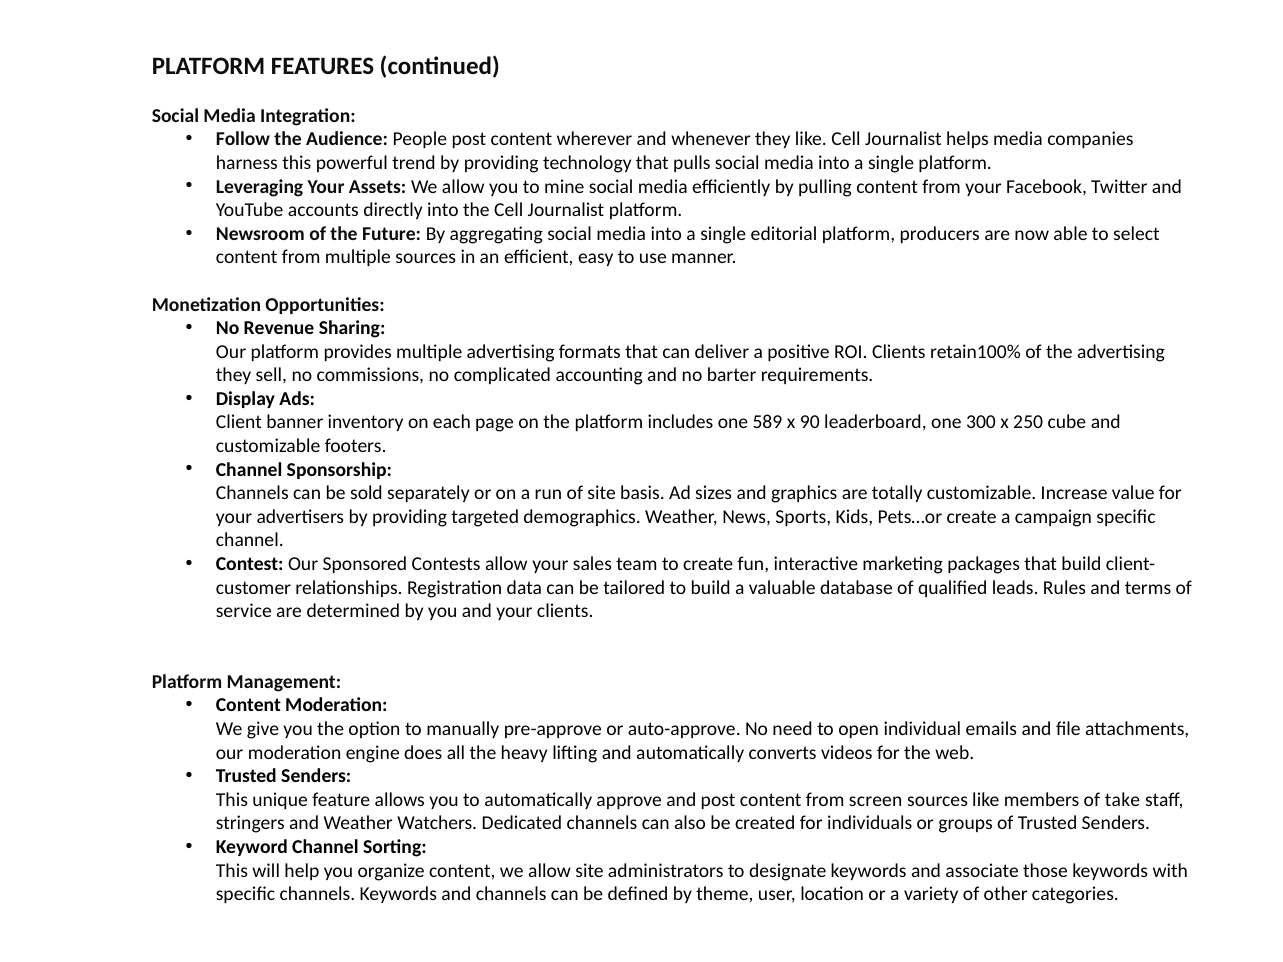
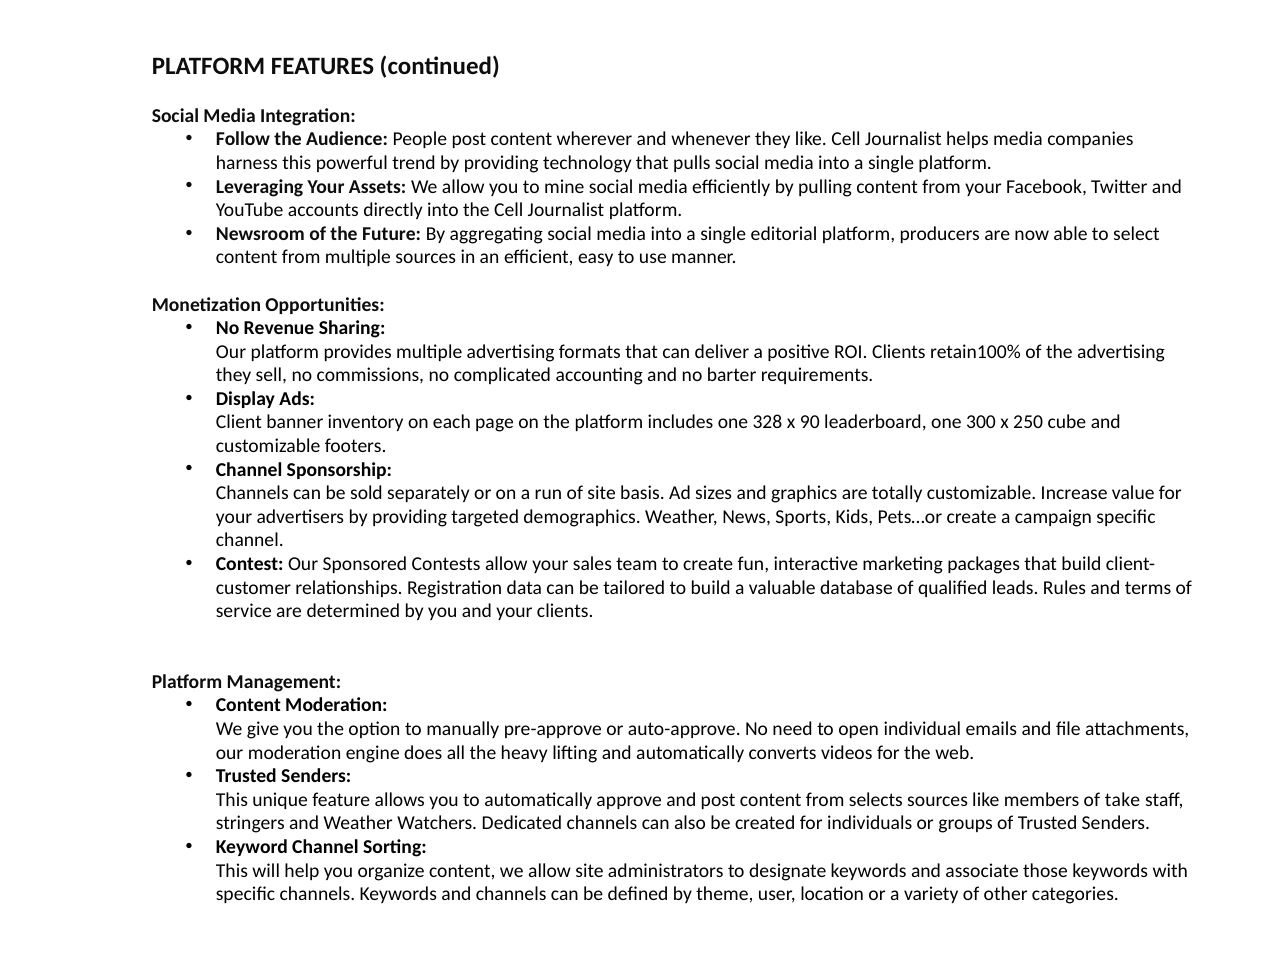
589: 589 -> 328 (767, 423)
screen: screen -> selects (876, 800)
